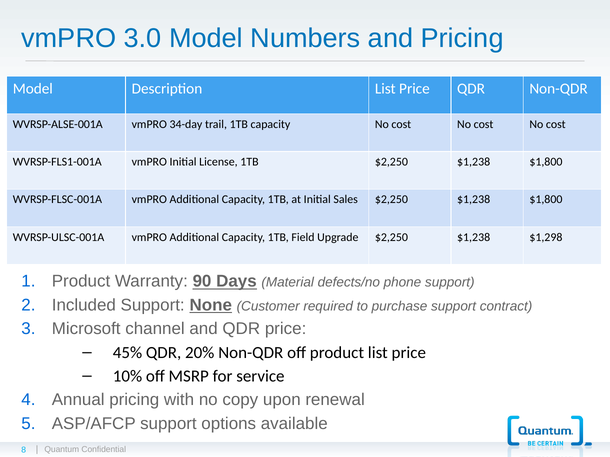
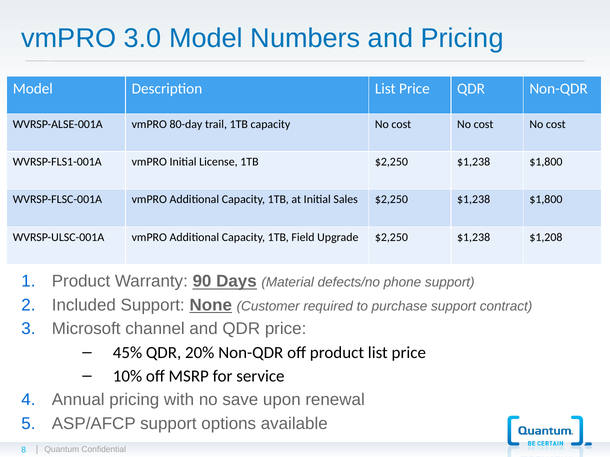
34-day: 34-day -> 80-day (186, 124)
$1,298: $1,298 -> $1,208 (546, 237)
copy: copy -> save (240, 400)
